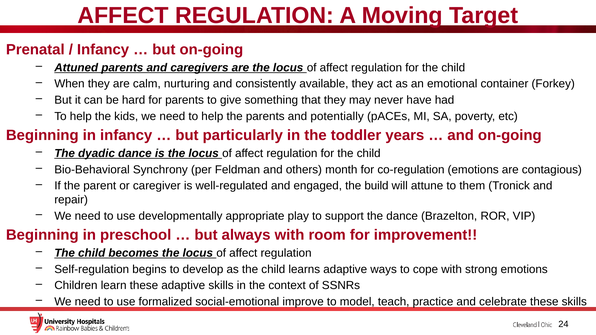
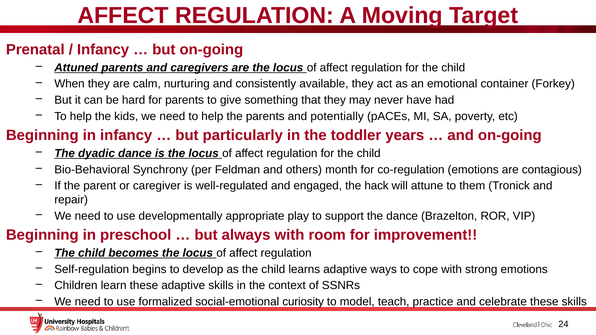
build: build -> hack (377, 186)
improve: improve -> curiosity (303, 302)
